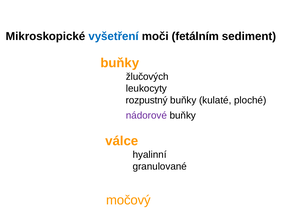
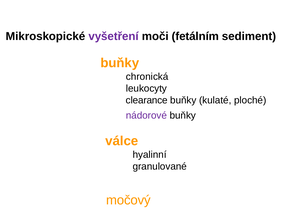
vyšetření colour: blue -> purple (114, 36)
žlučových: žlučových -> chronická (147, 76)
rozpustný: rozpustný -> clearance (147, 100)
